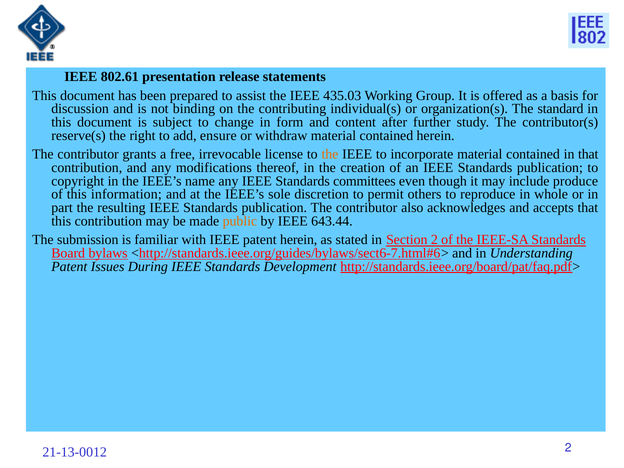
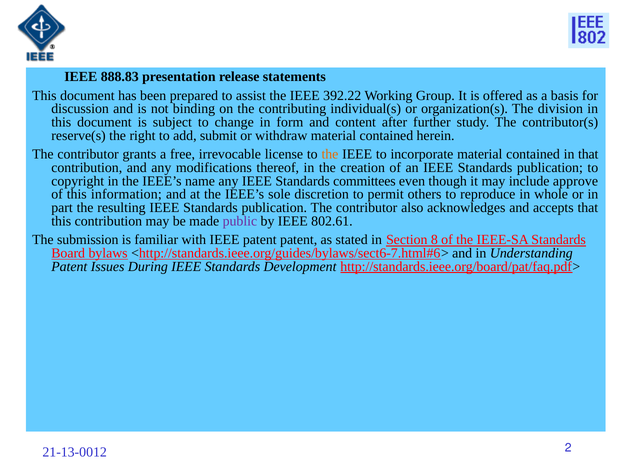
802.61: 802.61 -> 888.83 (120, 77)
435.03: 435.03 -> 392.22 (342, 96)
standard: standard -> division (560, 109)
ensure: ensure -> submit (218, 136)
produce: produce -> approve (576, 181)
public colour: orange -> purple (240, 221)
643.44: 643.44 -> 802.61 (332, 221)
patent herein: herein -> patent (299, 240)
Section 2: 2 -> 8 (434, 240)
